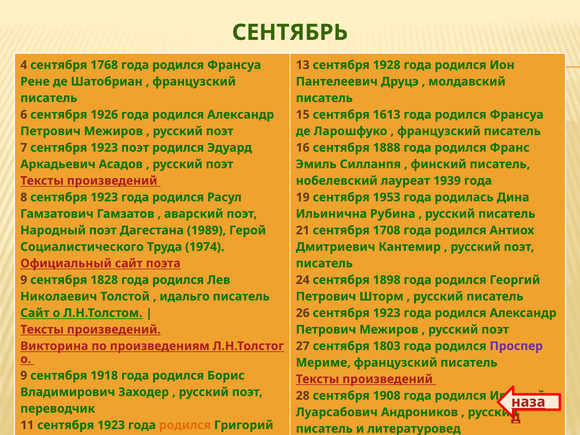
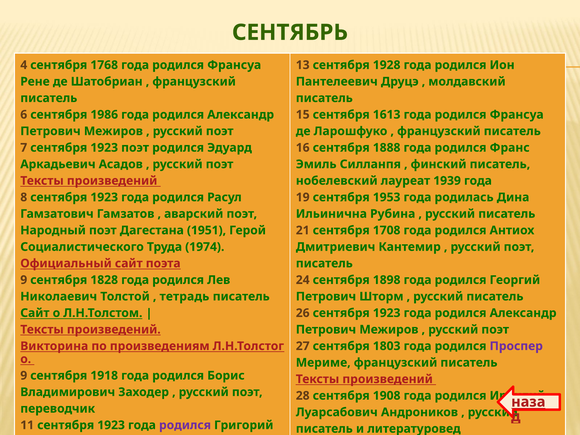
1926: 1926 -> 1986 (104, 115)
1989: 1989 -> 1951 (207, 230)
идальго: идальго -> тетрадь (184, 296)
родился colour: orange -> purple (185, 425)
